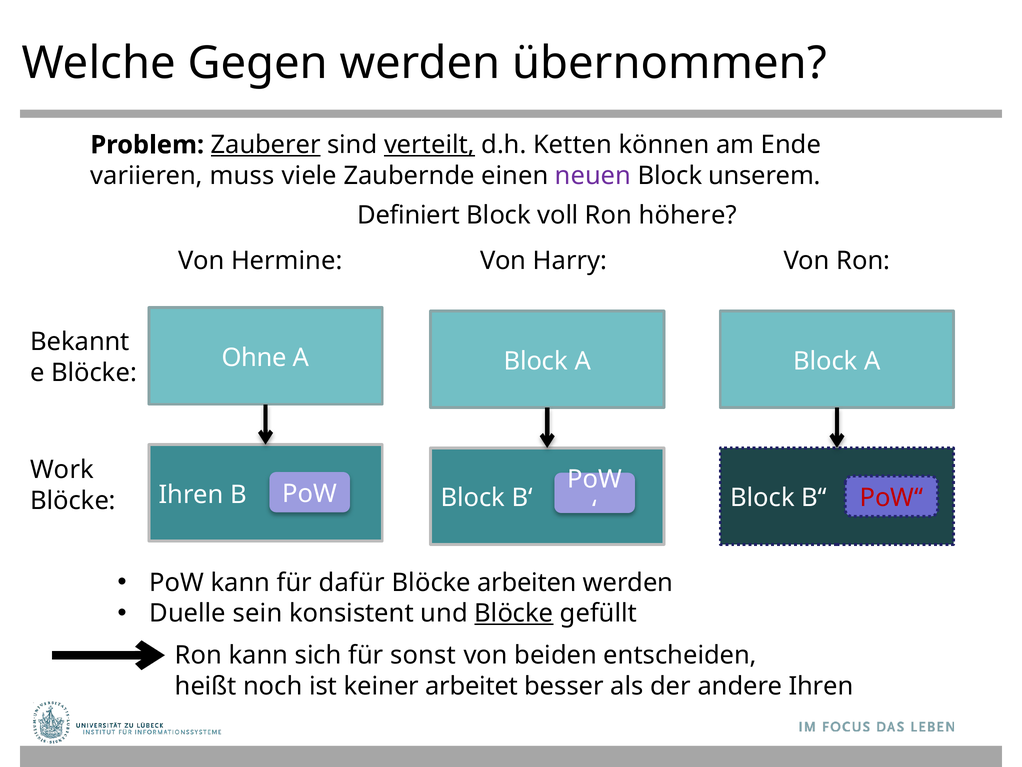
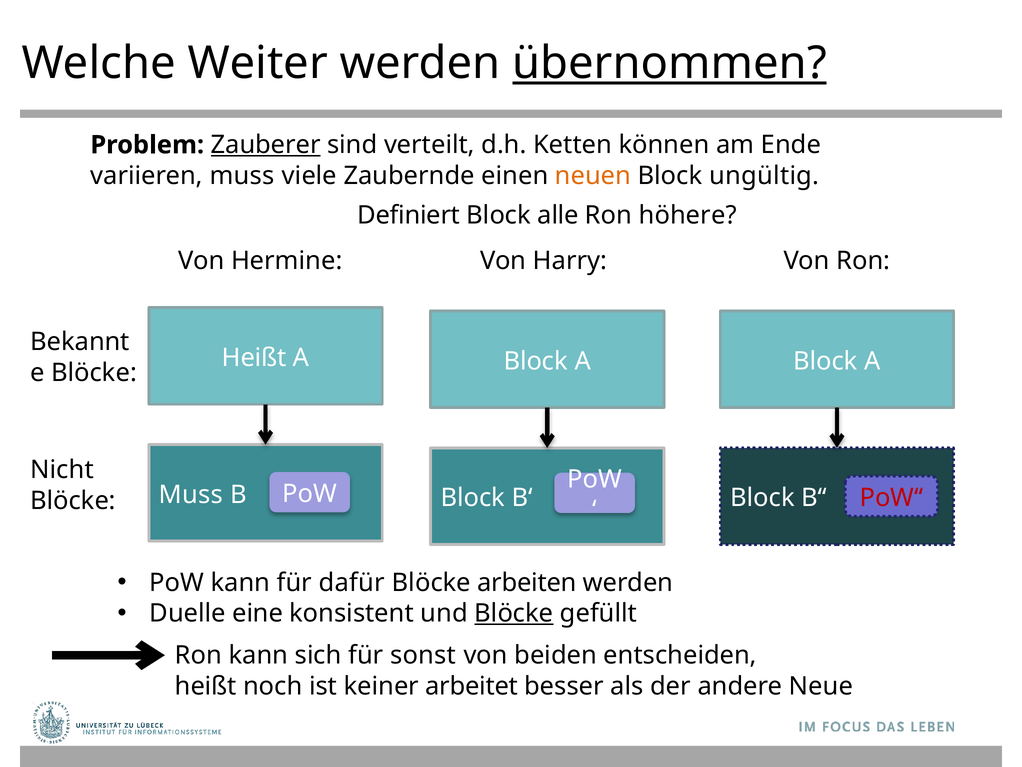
Gegen: Gegen -> Weiter (258, 63)
übernommen underline: none -> present (670, 63)
verteilt underline: present -> none (429, 145)
neuen colour: purple -> orange (593, 175)
unserem: unserem -> ungültig (764, 175)
voll: voll -> alle (558, 215)
Ohne: Ohne -> Heißt (254, 358)
Work: Work -> Nicht (62, 470)
Ihren: Ihren -> Muss (191, 494)
sein: sein -> eine (258, 613)
andere Ihren: Ihren -> Neue (821, 686)
